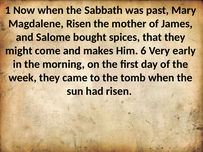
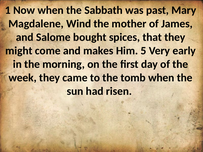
Magdalene Risen: Risen -> Wind (79, 24)
6: 6 -> 5 (143, 51)
